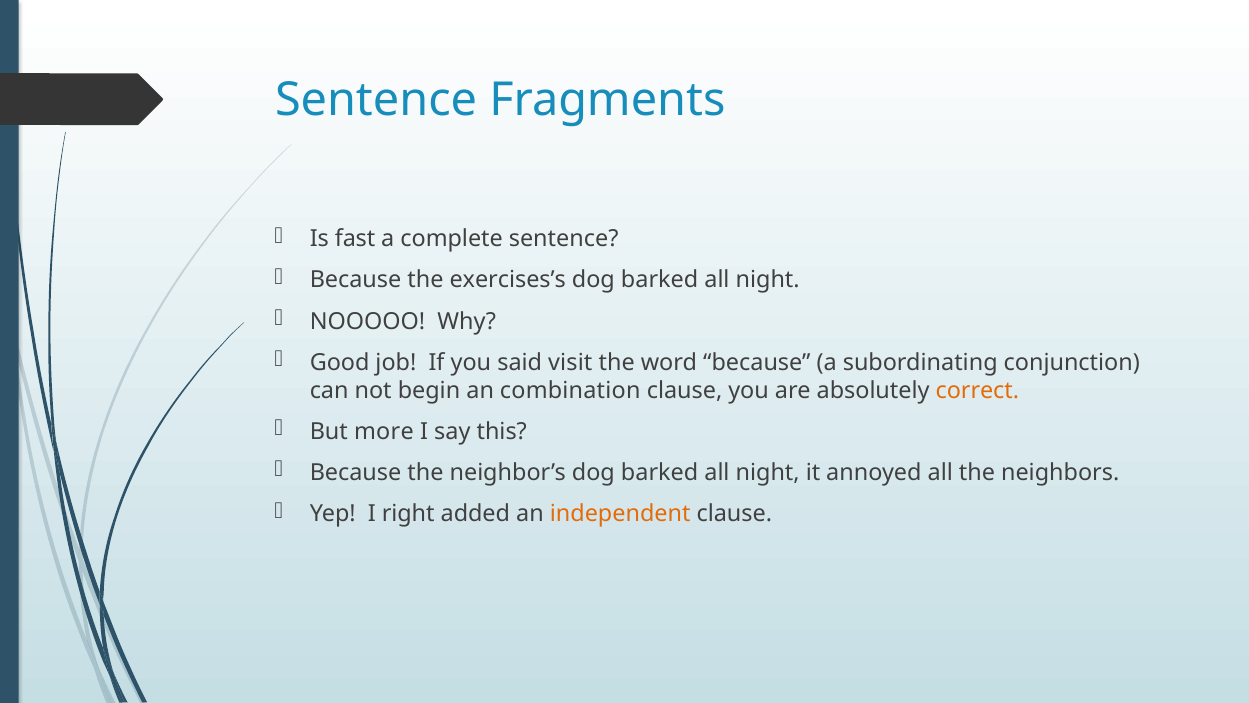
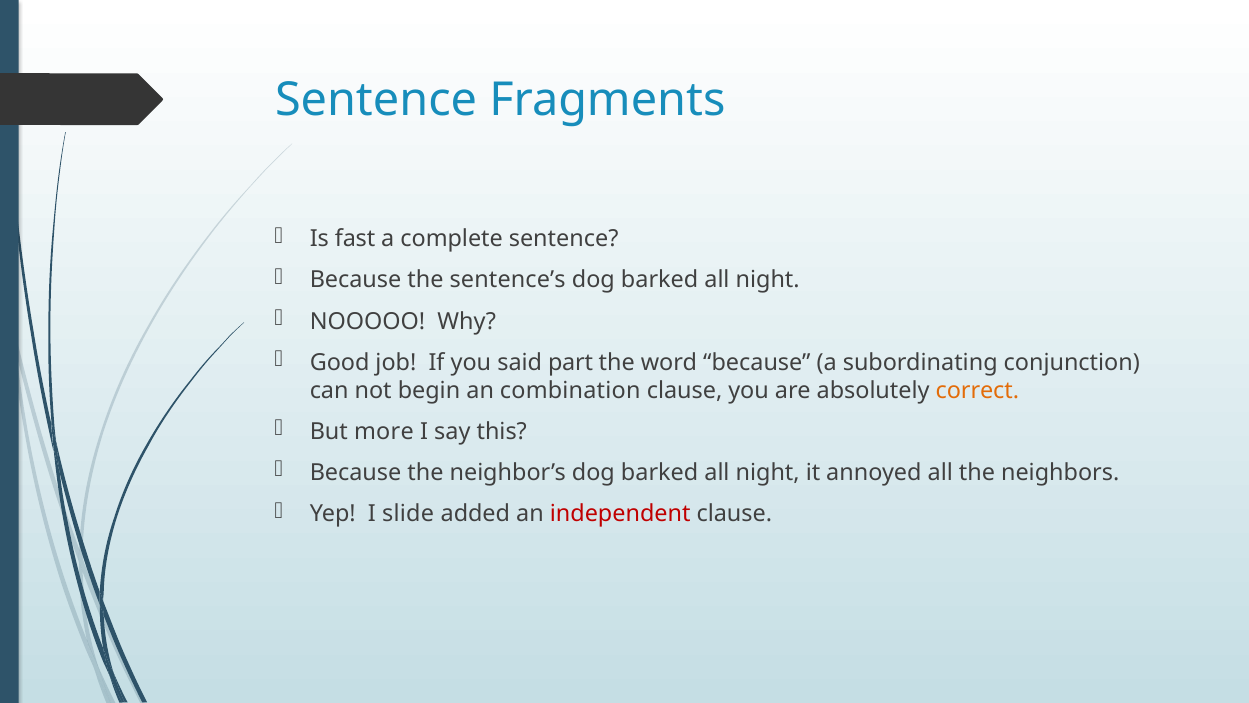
exercises’s: exercises’s -> sentence’s (508, 280)
visit: visit -> part (570, 362)
right: right -> slide (408, 514)
independent colour: orange -> red (620, 514)
